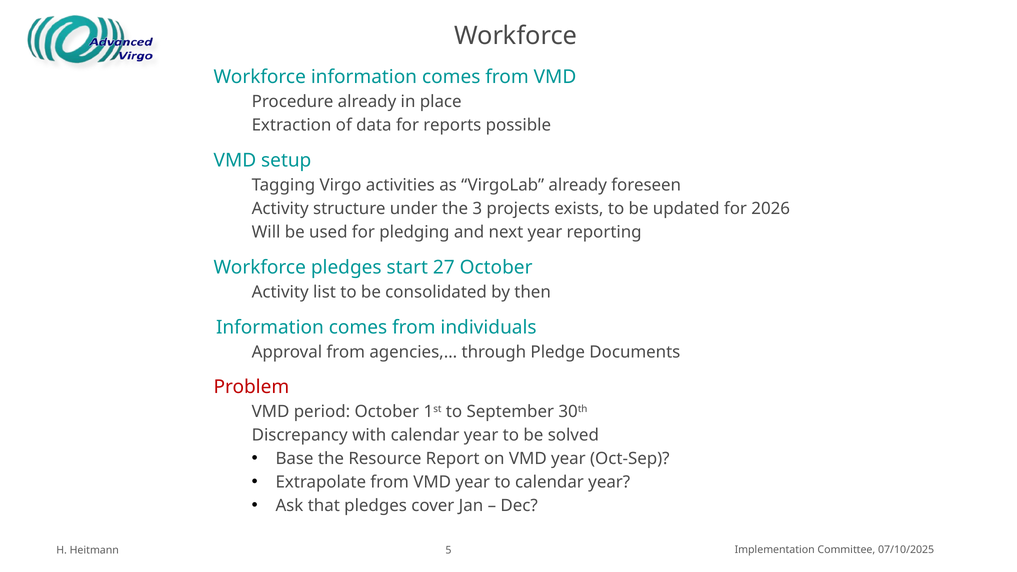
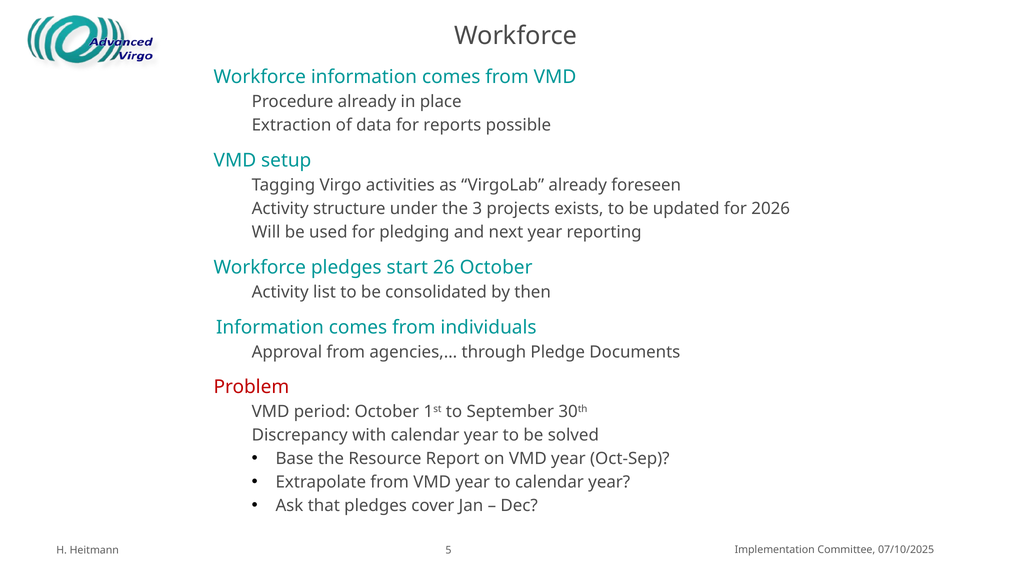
27: 27 -> 26 (444, 267)
